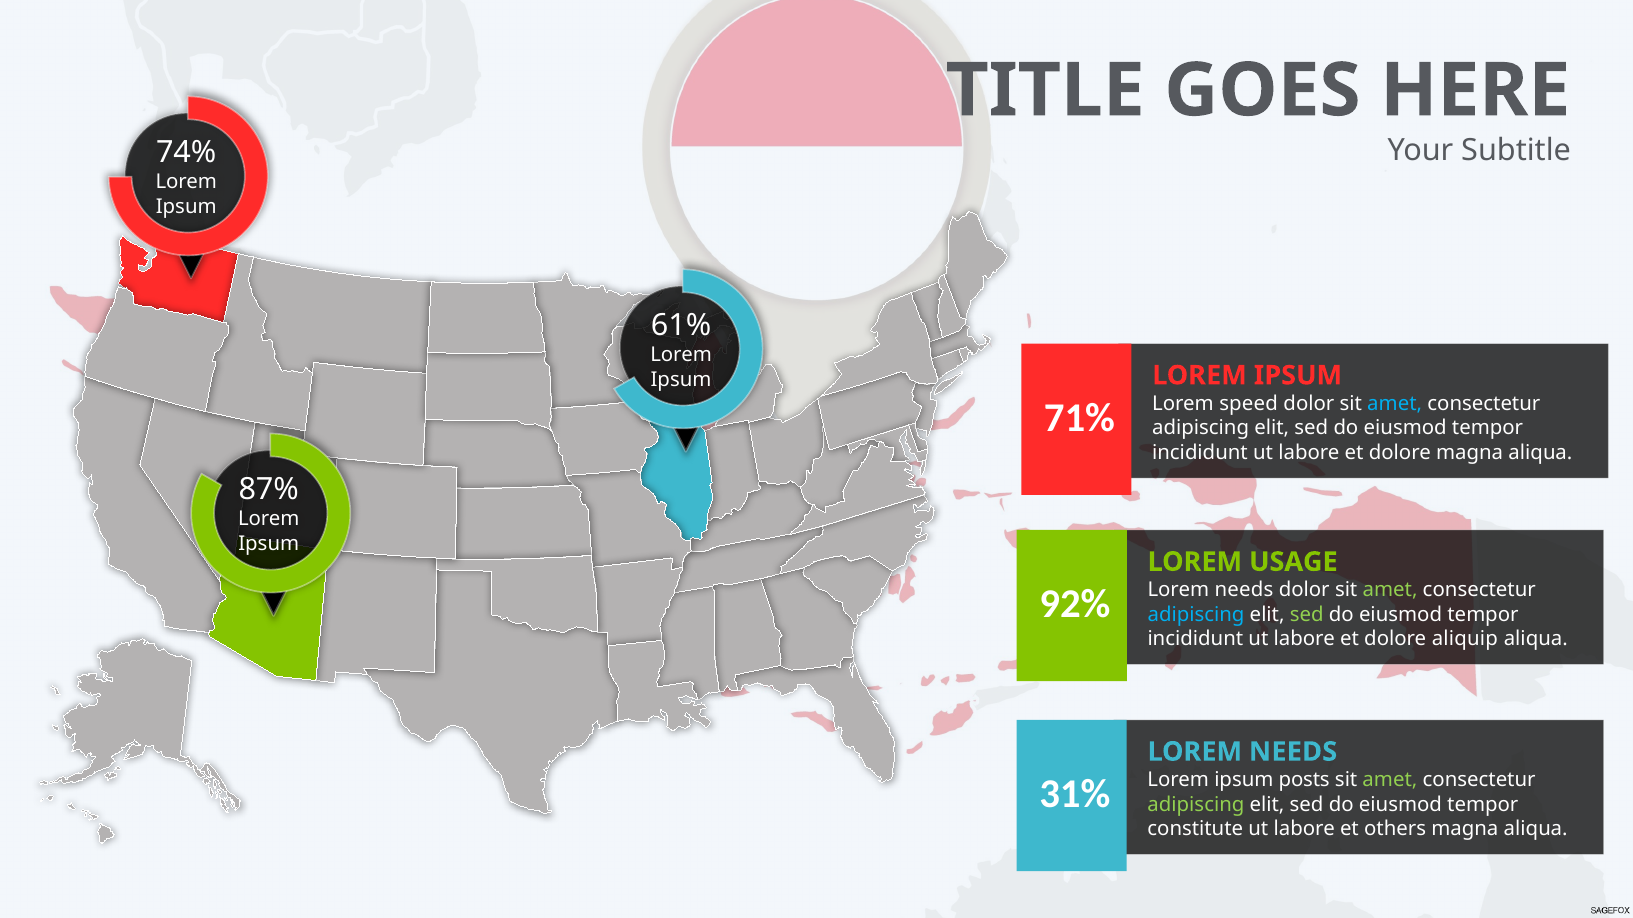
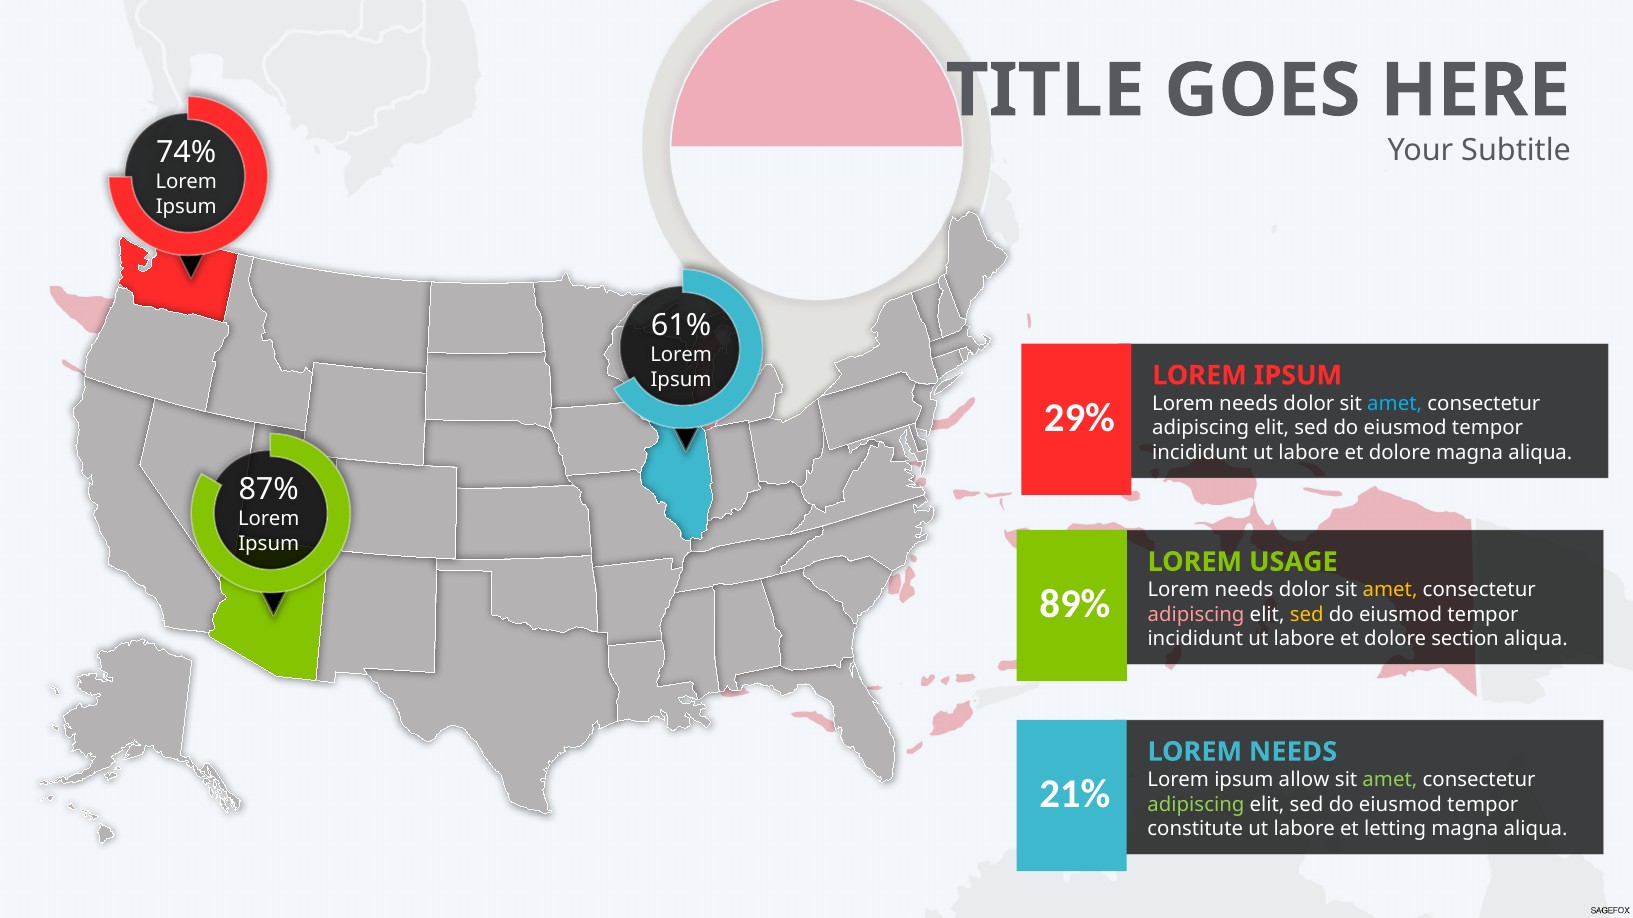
speed: speed -> needs (1249, 404)
71%: 71% -> 29% (1079, 418)
amet colour: light green -> yellow (1390, 590)
92%: 92% -> 89% (1075, 605)
adipiscing colour: light blue -> pink (1196, 615)
sed colour: light green -> yellow (1307, 615)
aliquip: aliquip -> section (1465, 639)
posts: posts -> allow (1304, 780)
31%: 31% -> 21% (1075, 795)
others: others -> letting (1395, 829)
